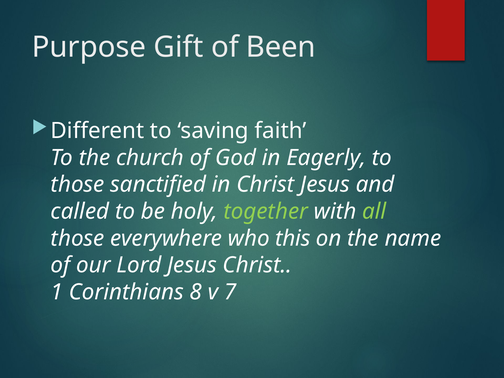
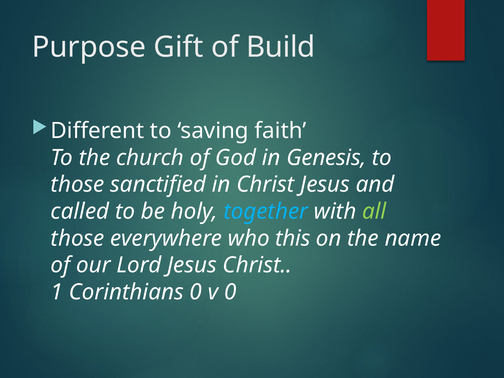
Been: Been -> Build (281, 47)
Eagerly: Eagerly -> Genesis (326, 158)
together colour: light green -> light blue (266, 211)
Corinthians 8: 8 -> 0 (196, 292)
v 7: 7 -> 0 (230, 292)
